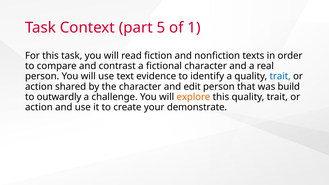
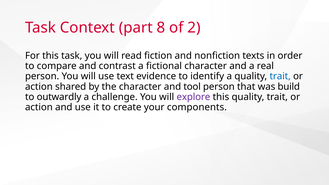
5: 5 -> 8 (161, 28)
1: 1 -> 2 (194, 28)
edit: edit -> tool (192, 87)
explore colour: orange -> purple (193, 97)
demonstrate: demonstrate -> components (197, 107)
